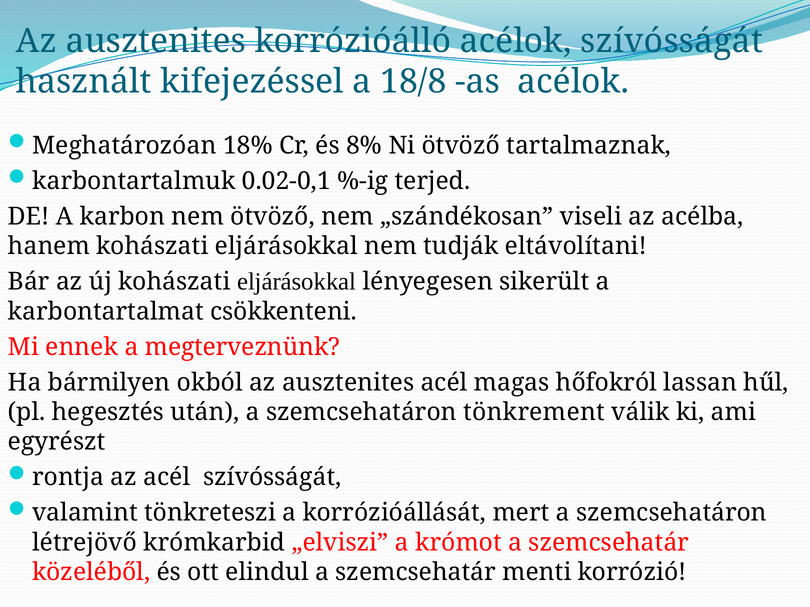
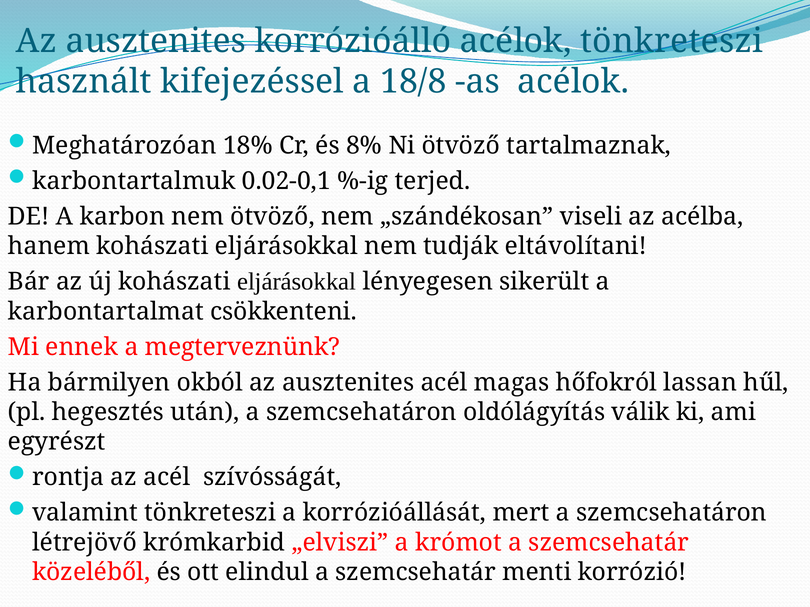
acélok szívósságát: szívósságát -> tönkreteszi (672, 41)
tönkrement: tönkrement -> oldólágyítás (534, 412)
